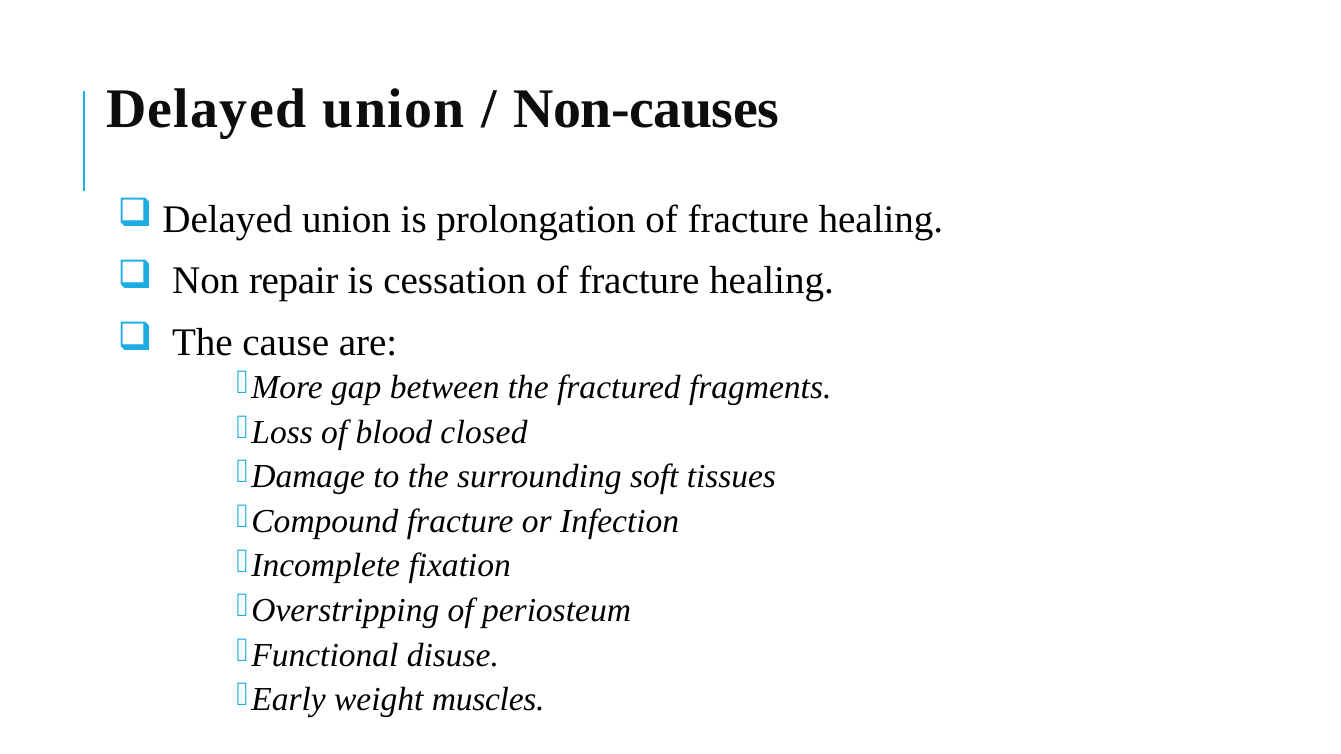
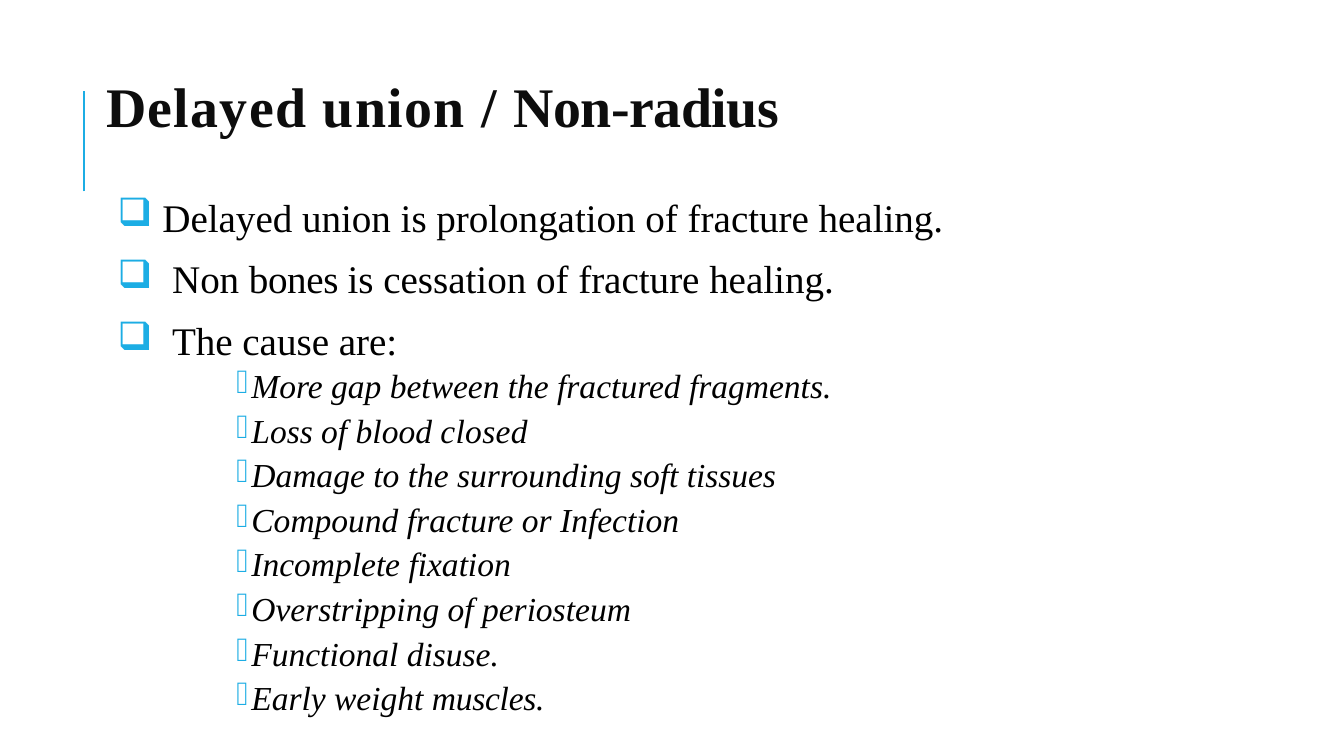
Non-causes: Non-causes -> Non-radius (646, 109)
repair: repair -> bones (294, 281)
